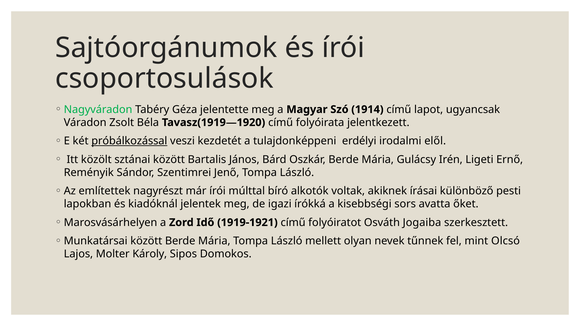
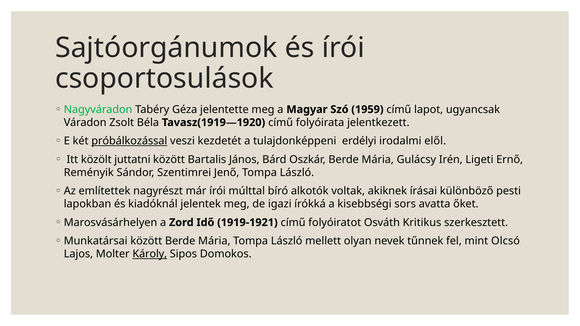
1914: 1914 -> 1959 (367, 110)
sztánai: sztánai -> juttatni (132, 160)
Jogaiba: Jogaiba -> Kritikus (422, 223)
Károly underline: none -> present (150, 254)
